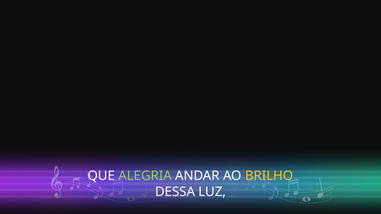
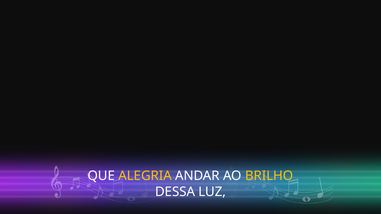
ALEGRIA colour: light green -> yellow (145, 176)
